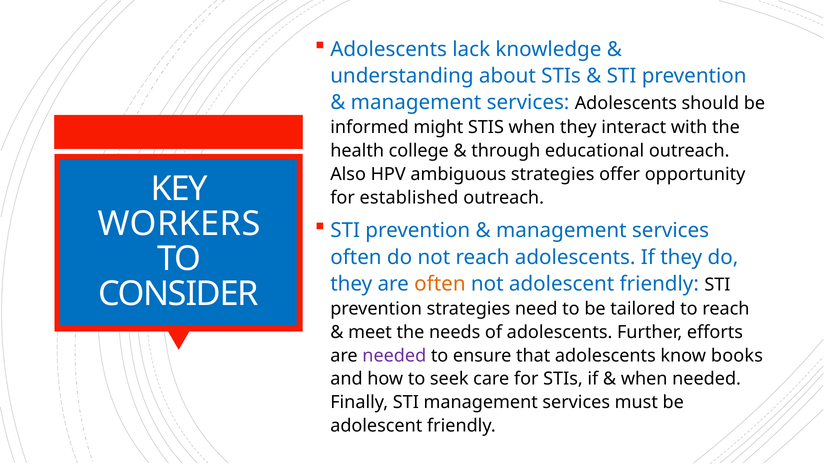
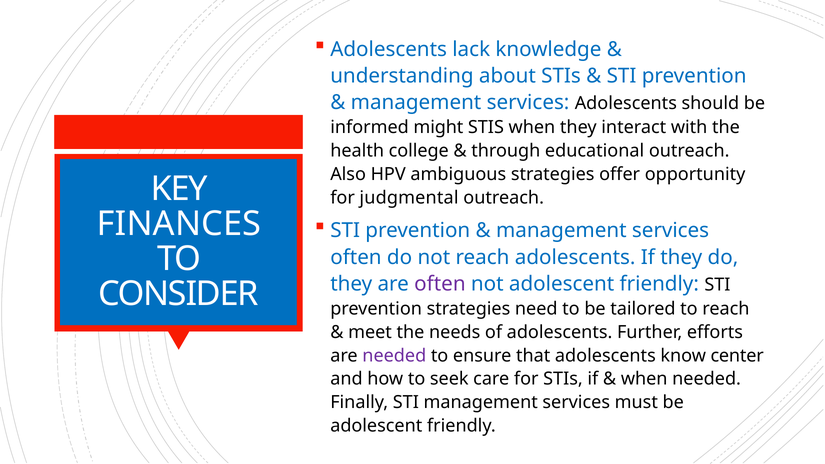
established: established -> judgmental (409, 198)
WORKERS: WORKERS -> FINANCES (179, 224)
often colour: orange -> purple (440, 284)
books: books -> center (737, 356)
